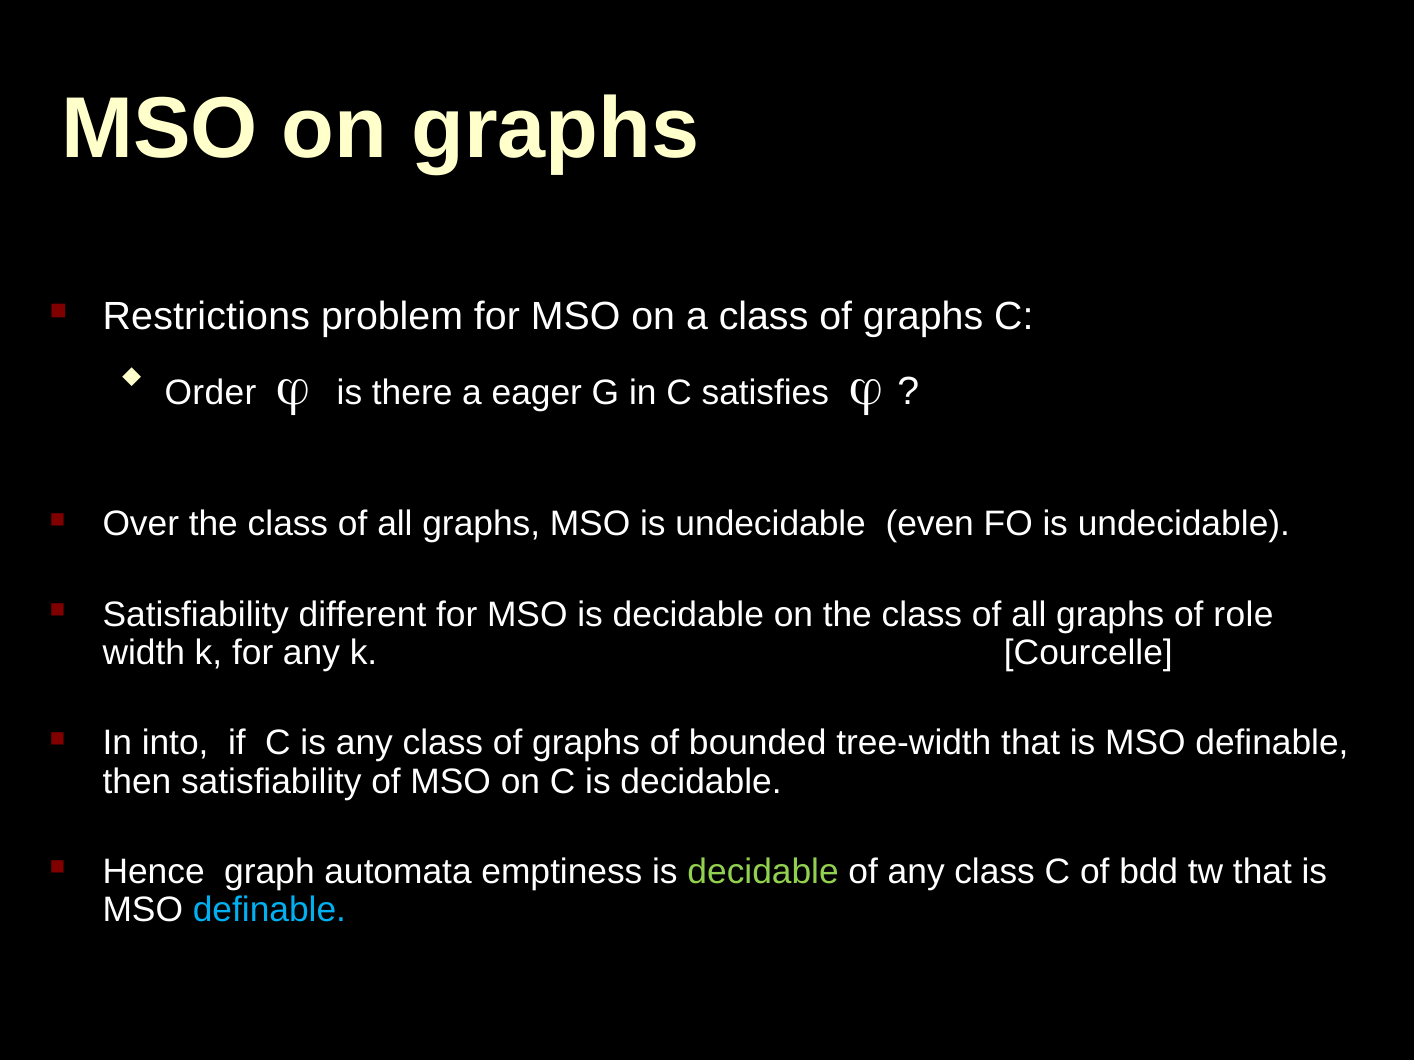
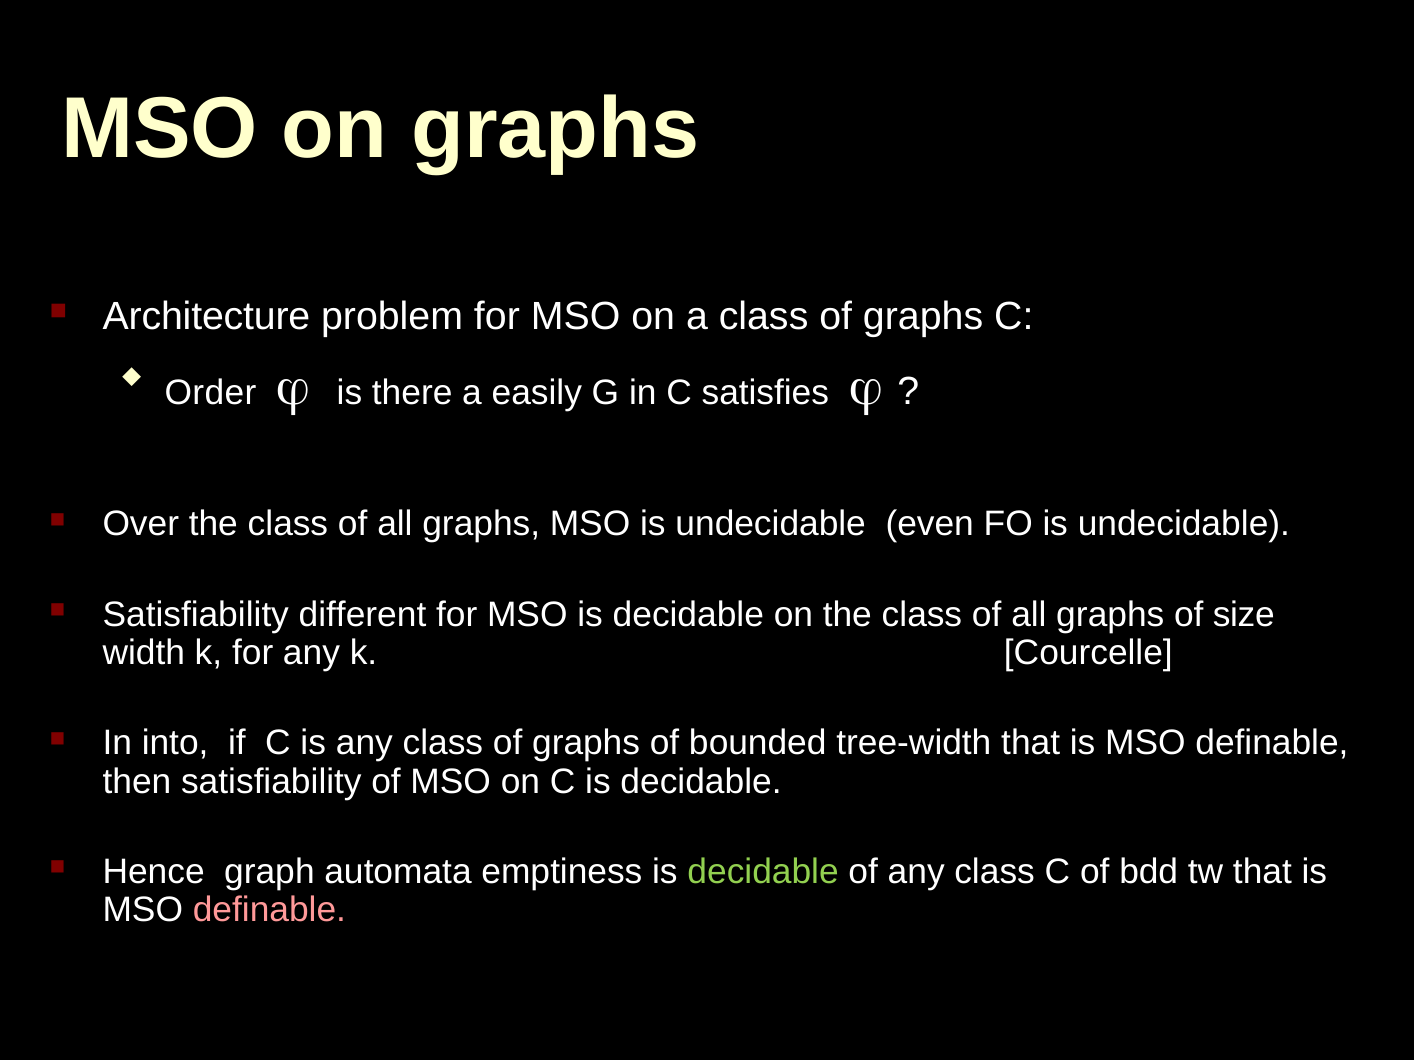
Restrictions: Restrictions -> Architecture (207, 316)
eager: eager -> easily (537, 393)
role: role -> size (1244, 615)
definable colour: light blue -> pink (269, 910)
